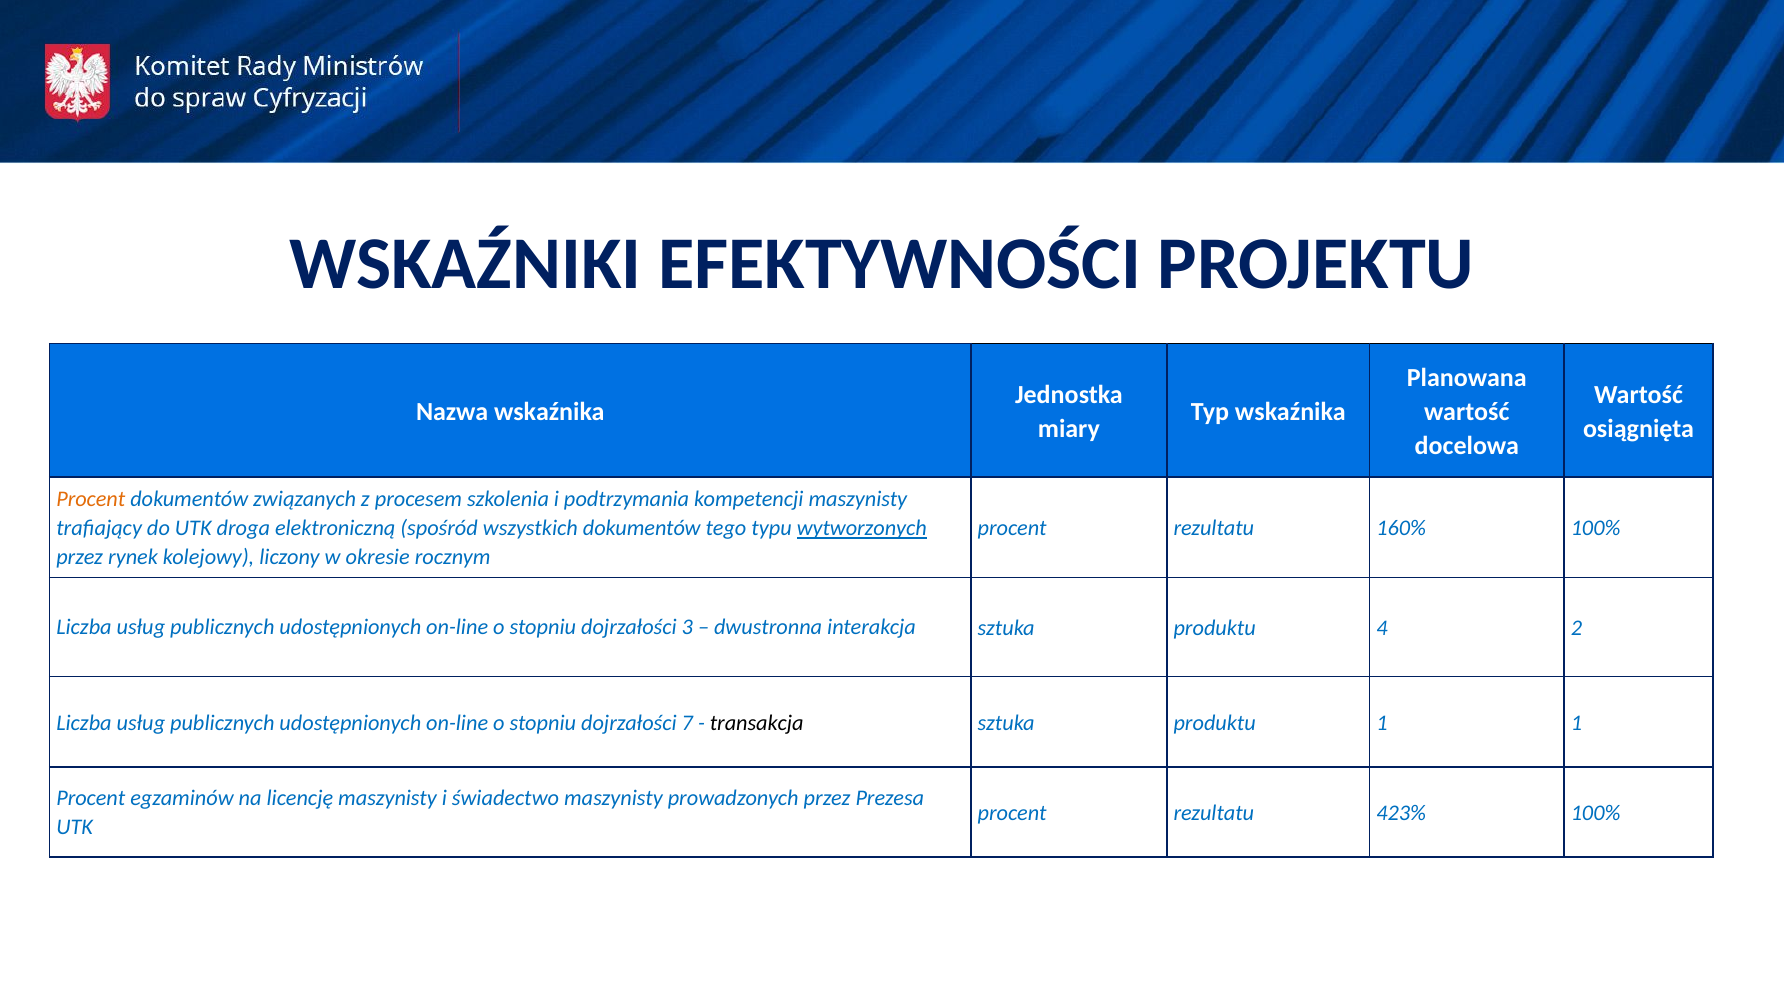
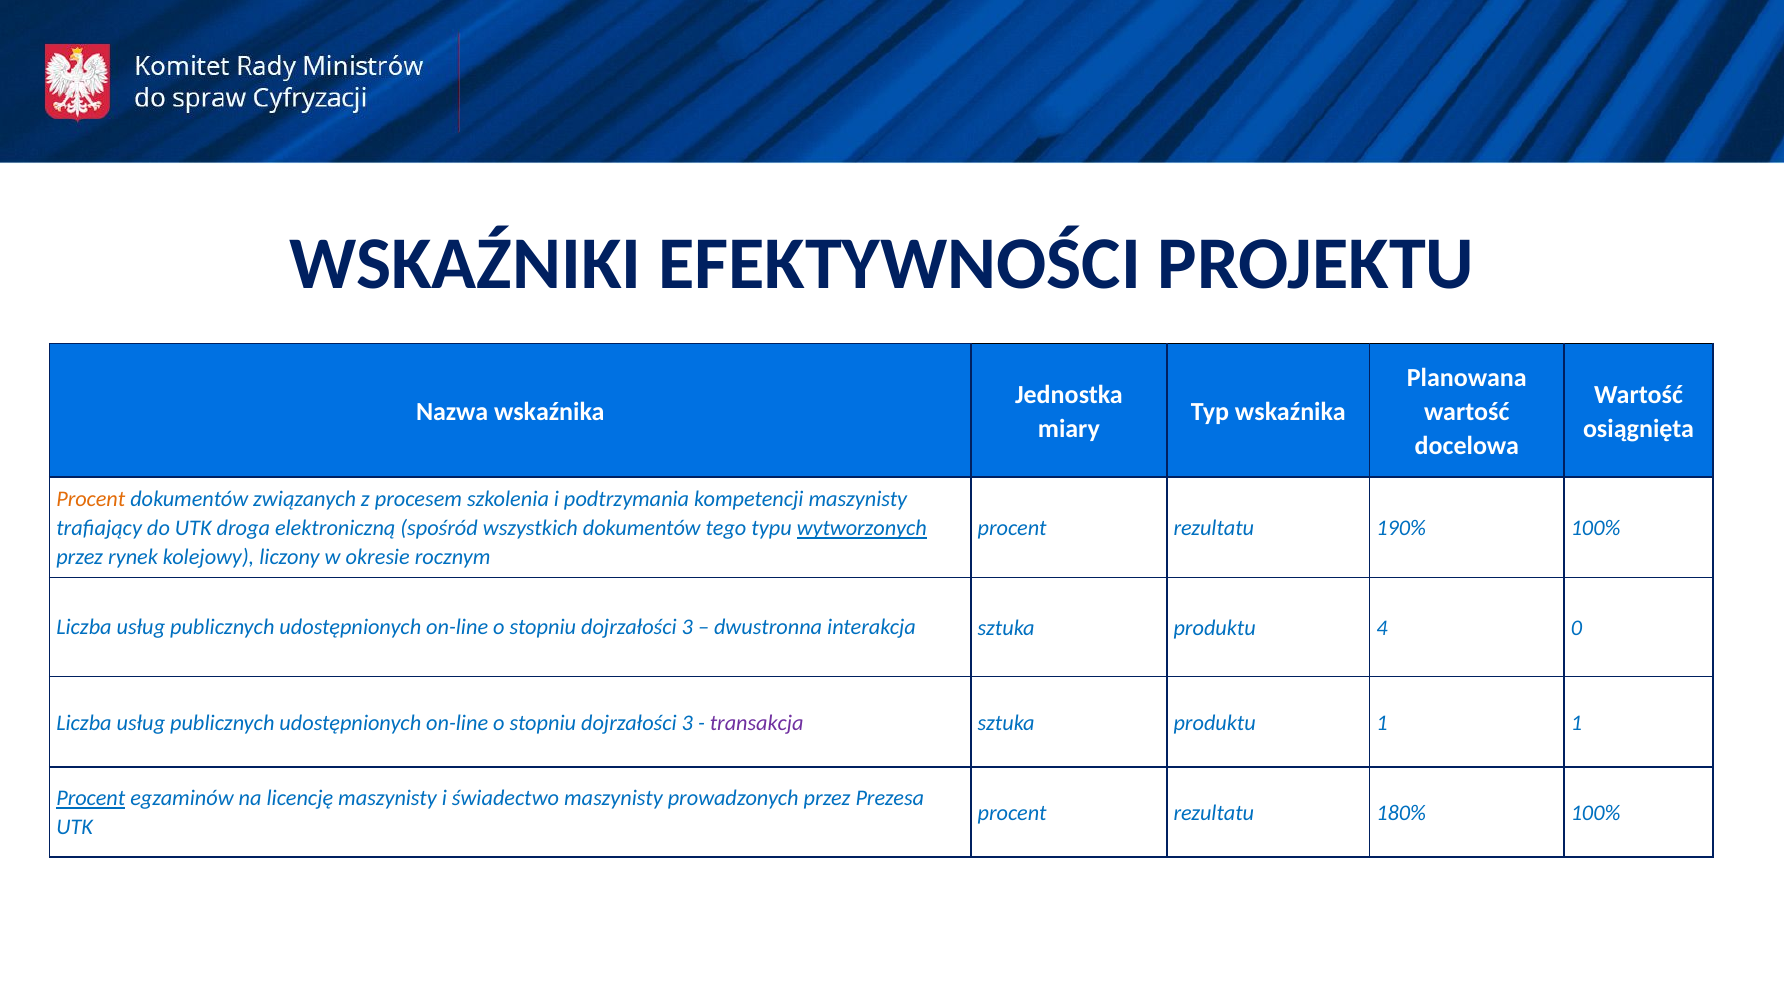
160%: 160% -> 190% (1401, 528)
2: 2 -> 0 (1576, 628)
7: 7 -> 3 (687, 722)
transakcja colour: black -> purple (757, 722)
Procent underline: none -> present (91, 798)
423%: 423% -> 180% (1401, 813)
